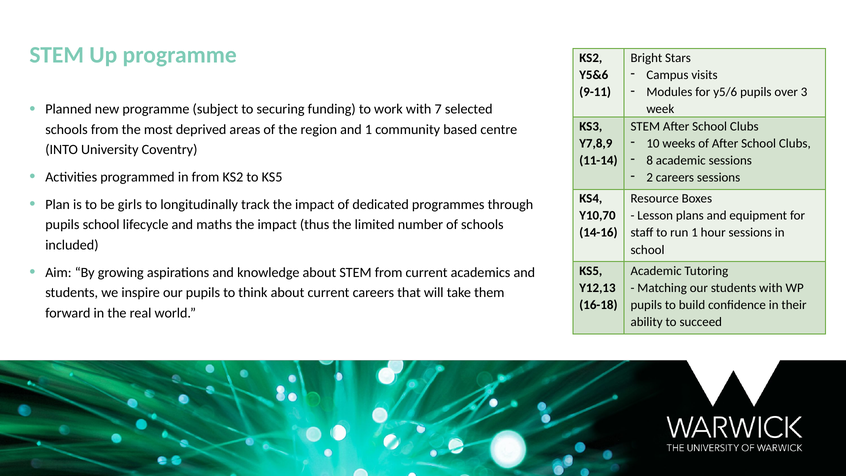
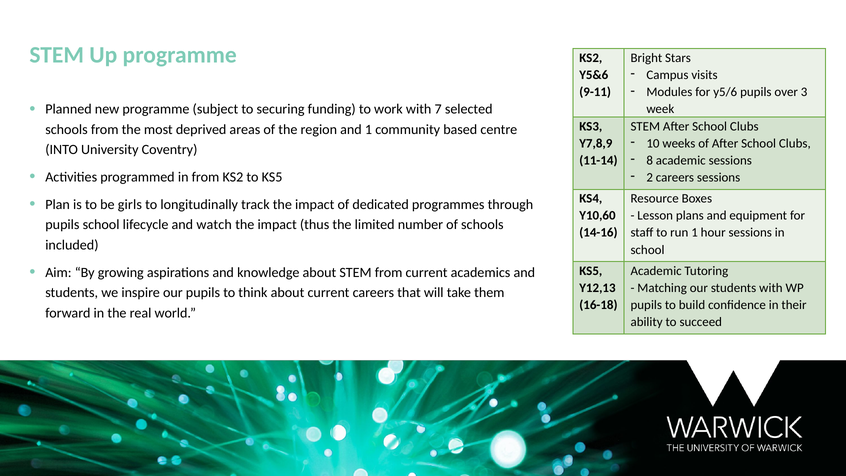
Y10,70: Y10,70 -> Y10,60 (597, 216)
maths: maths -> watch (214, 225)
